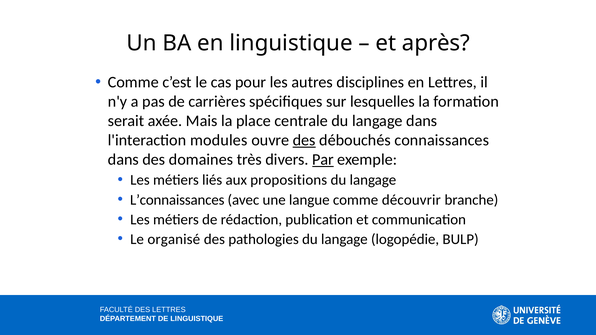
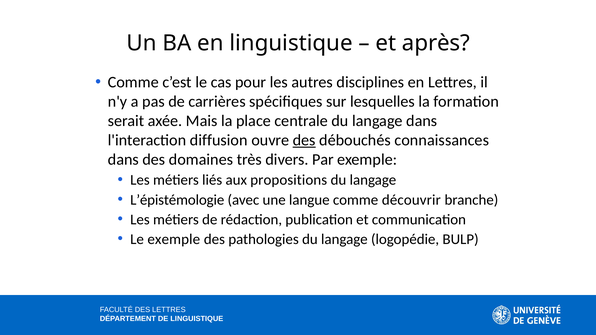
modules: modules -> diffusion (219, 140)
Par underline: present -> none (323, 160)
L’connaissances: L’connaissances -> L’épistémologie (177, 200)
Le organisé: organisé -> exemple (174, 239)
